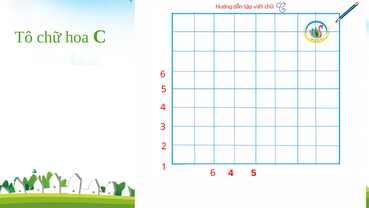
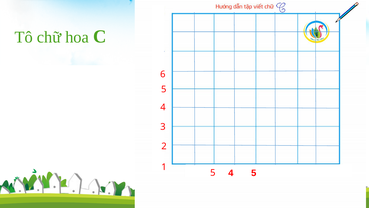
6: 6 -> 5 (213, 173)
